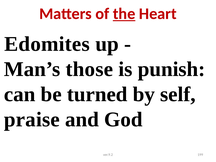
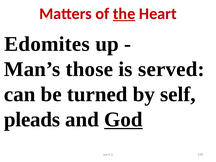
punish: punish -> served (171, 69)
praise: praise -> pleads (32, 120)
God underline: none -> present (123, 120)
